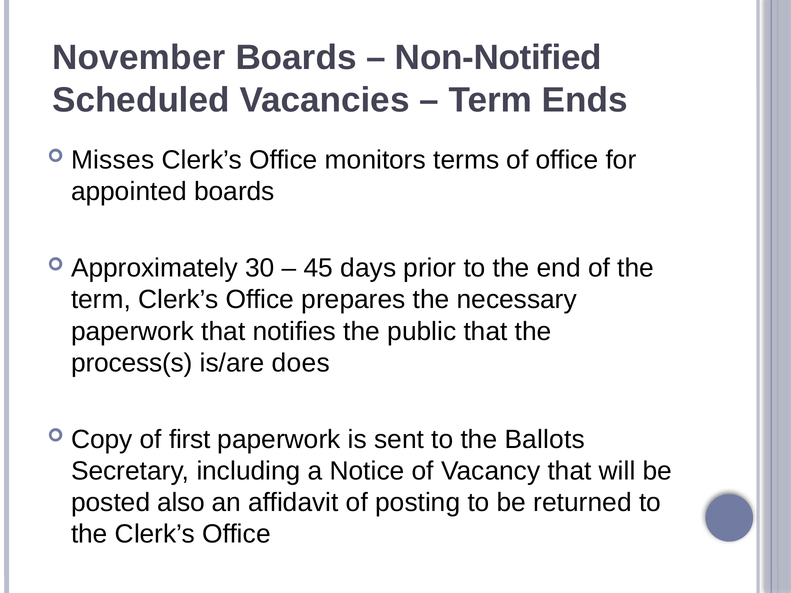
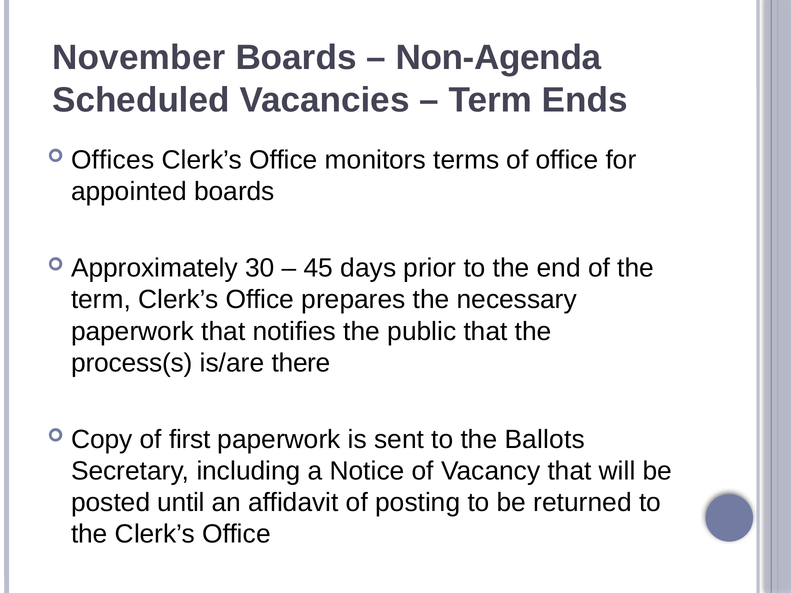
Non-Notified: Non-Notified -> Non-Agenda (498, 58)
Misses: Misses -> Offices (113, 160)
does: does -> there (301, 363)
also: also -> until (181, 503)
